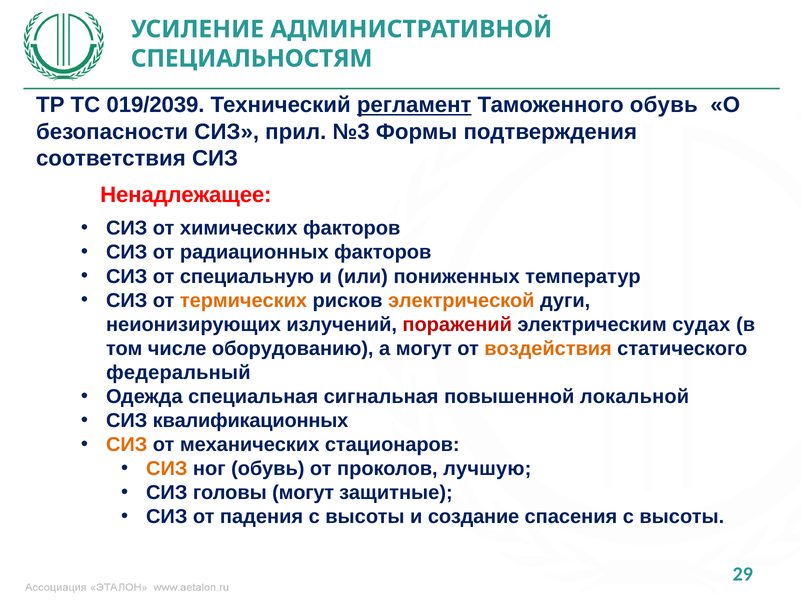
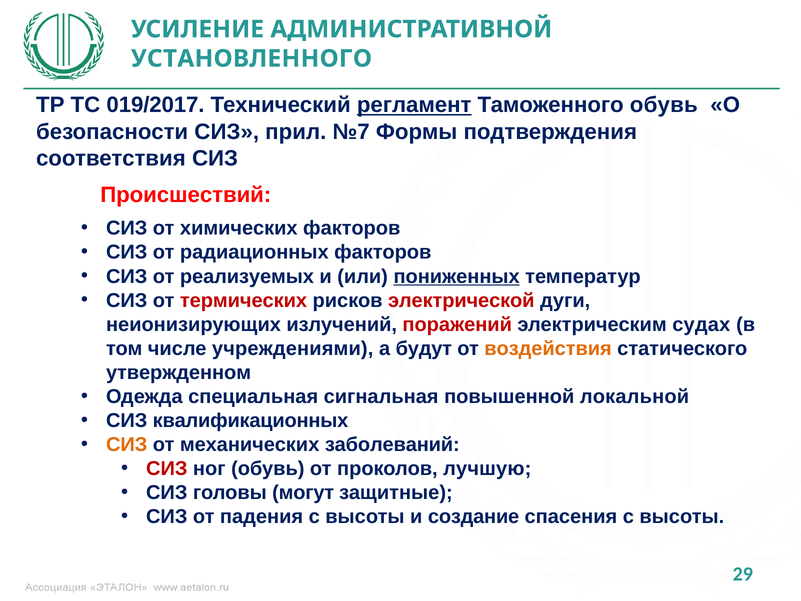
СПЕЦИАЛЬНОСТЯМ: СПЕЦИАЛЬНОСТЯМ -> УСТАНОВЛЕННОГО (251, 59)
019/2039: 019/2039 -> 019/2017 (156, 105)
№3: №3 -> №7 (351, 132)
Ненадлежащее: Ненадлежащее -> Происшествий (186, 195)
специальную: специальную -> реализуемых (247, 276)
пониженных underline: none -> present (457, 276)
термических colour: orange -> red (243, 300)
электрической colour: orange -> red (461, 300)
оборудованию: оборудованию -> учреждениями (293, 348)
а могут: могут -> будут (424, 348)
федеральный: федеральный -> утвержденном (179, 372)
стационаров: стационаров -> заболеваний (392, 445)
СИЗ colour: orange -> red (167, 469)
